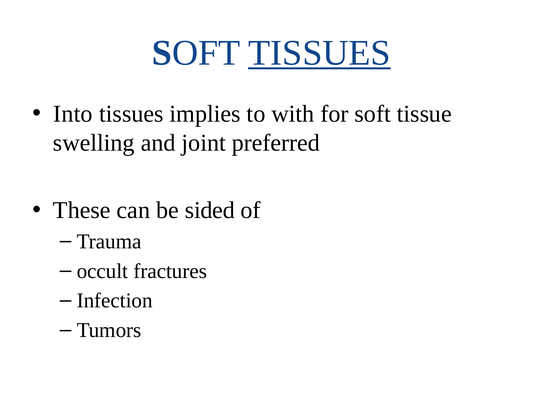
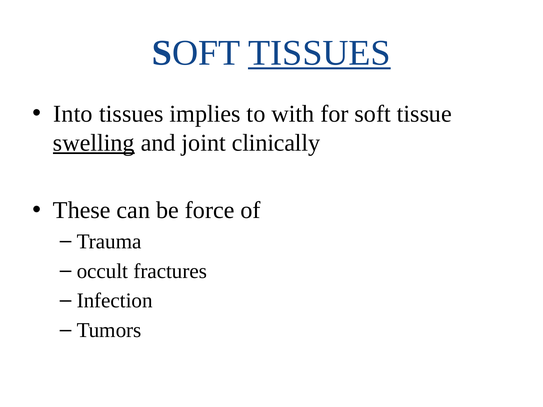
swelling underline: none -> present (94, 143)
preferred: preferred -> clinically (276, 143)
sided: sided -> force (210, 210)
